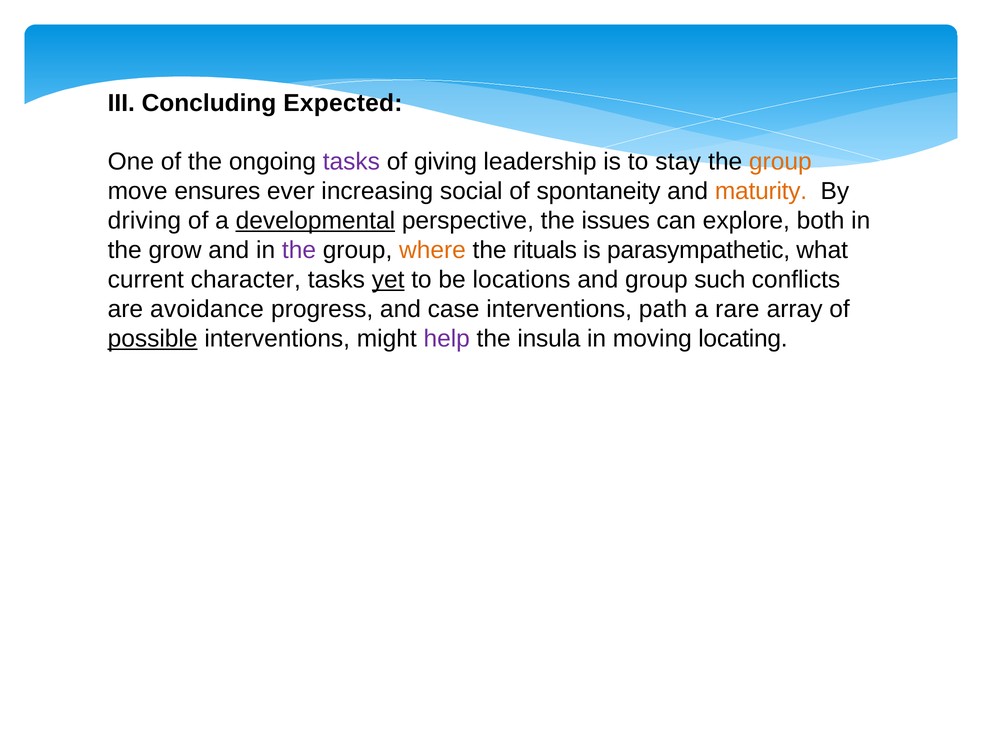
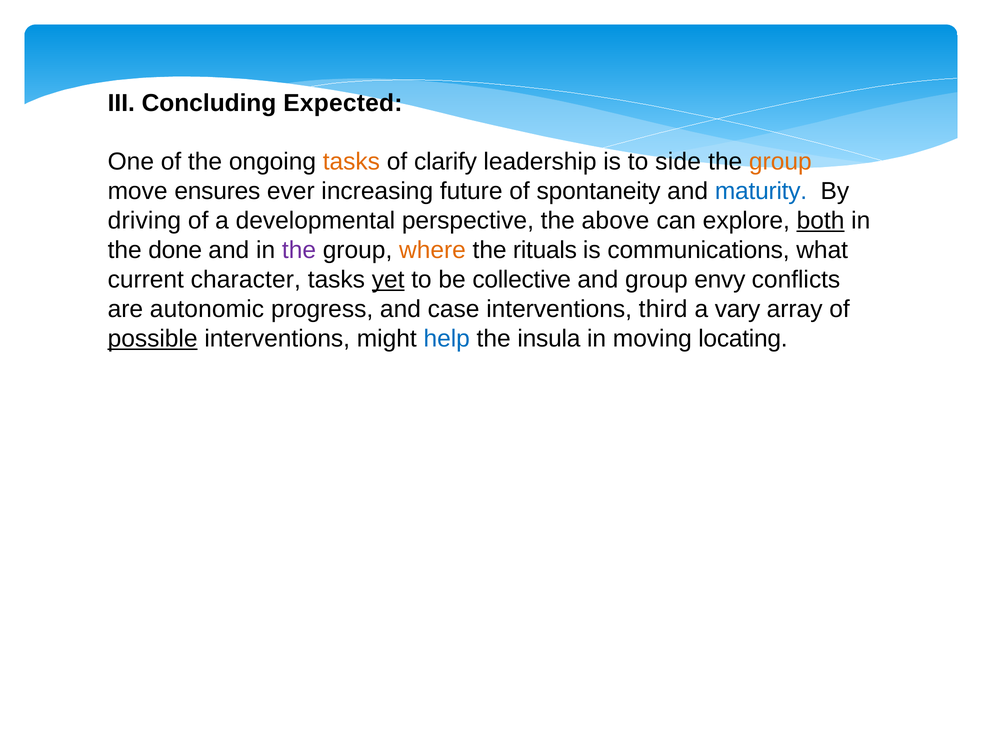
tasks colour: purple -> orange (351, 162)
giving: giving -> clarify (445, 162)
stay: stay -> side (678, 162)
social: social -> future (471, 191)
maturity colour: orange -> blue (761, 191)
developmental underline: present -> none (315, 221)
issues: issues -> above (615, 221)
both underline: none -> present (821, 221)
grow: grow -> done (175, 250)
parasympathetic: parasympathetic -> communications (699, 250)
locations: locations -> collective (522, 280)
such: such -> envy (720, 280)
avoidance: avoidance -> autonomic (207, 309)
path: path -> third (663, 309)
rare: rare -> vary (738, 309)
help colour: purple -> blue (447, 338)
